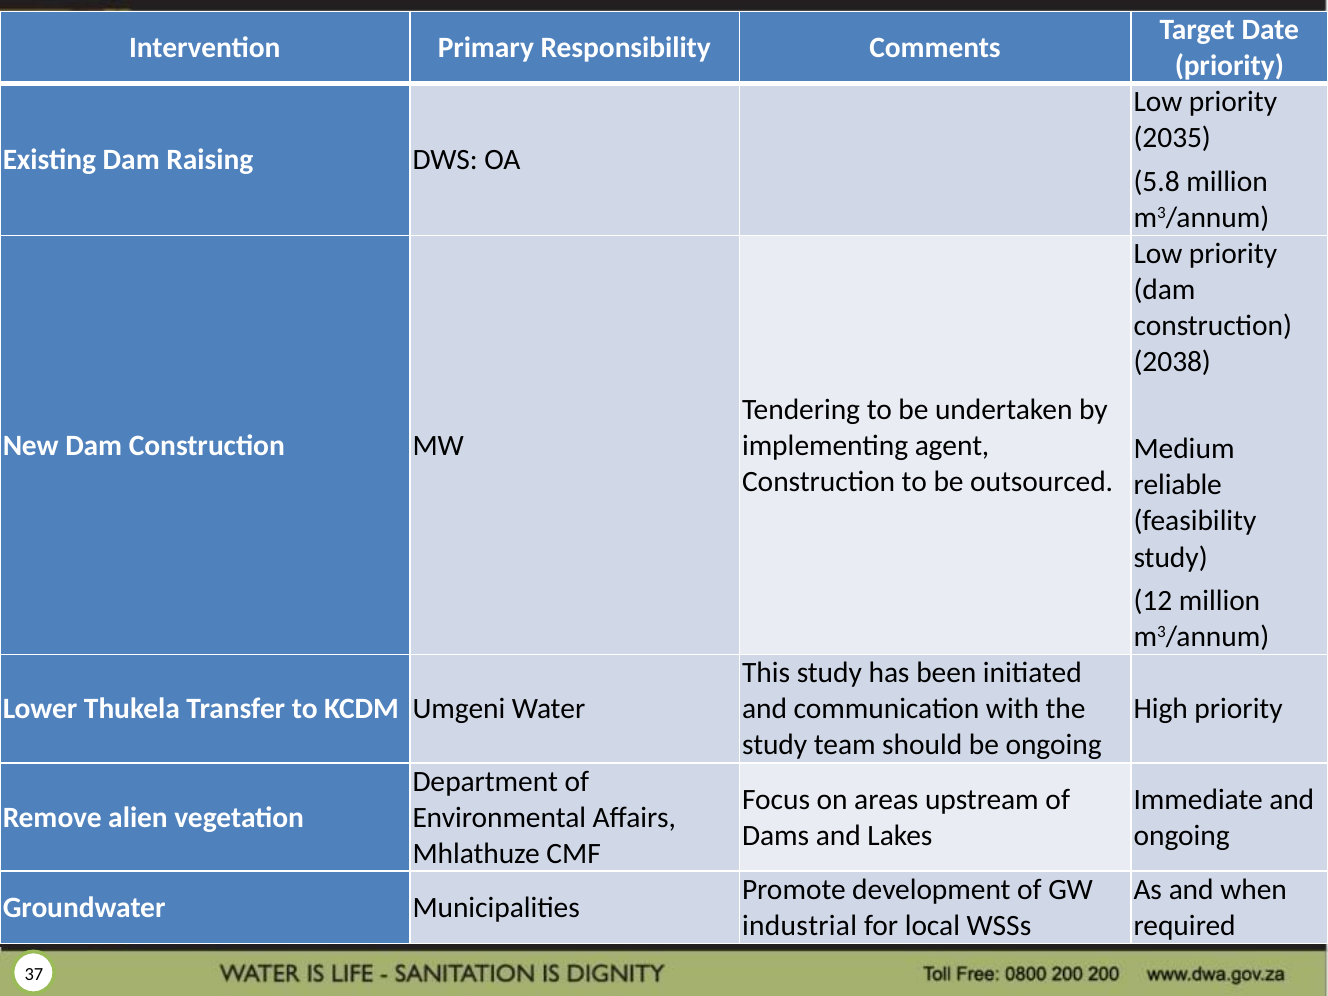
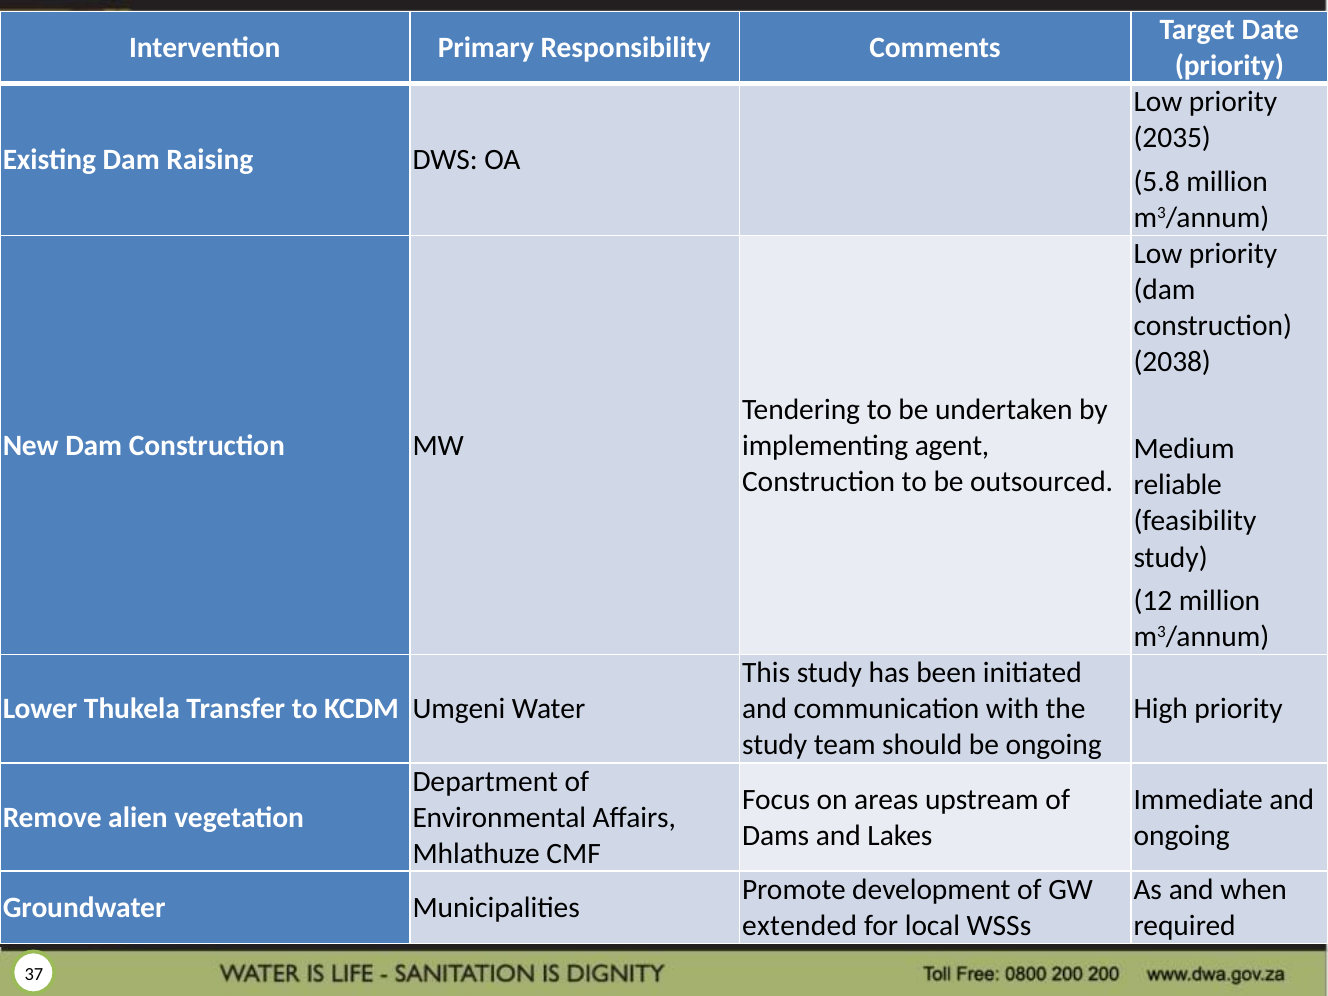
industrial: industrial -> extended (800, 926)
